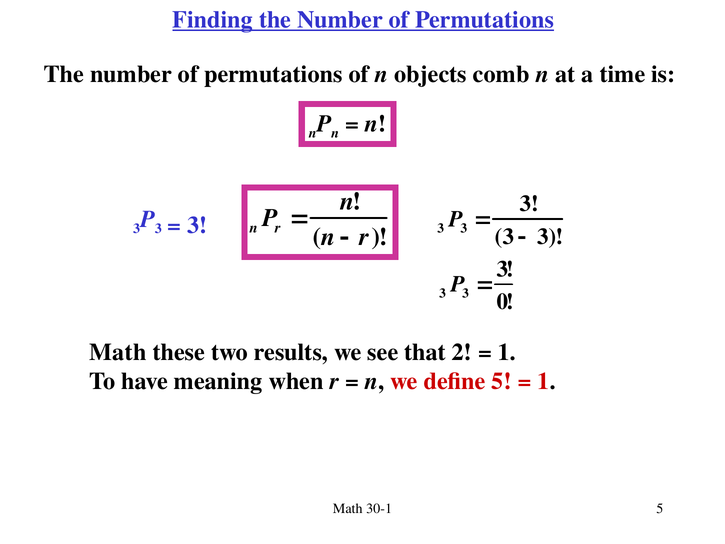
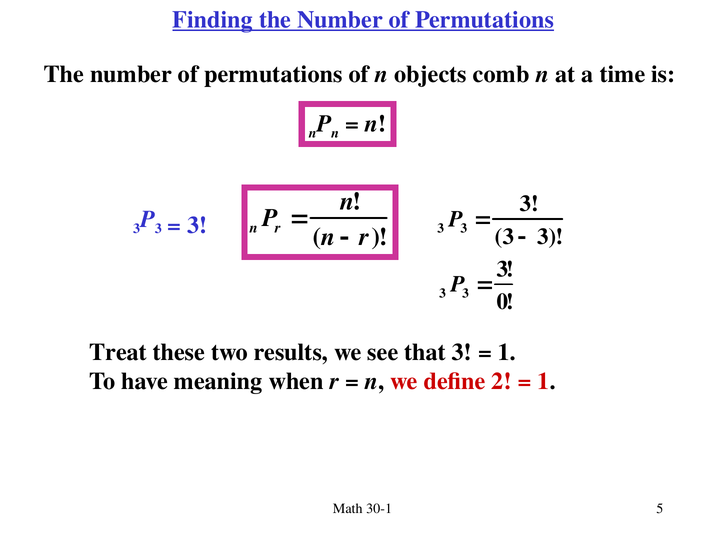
Math: Math -> Treat (118, 352)
that 2: 2 -> 3 (462, 352)
define 5: 5 -> 2 (502, 381)
